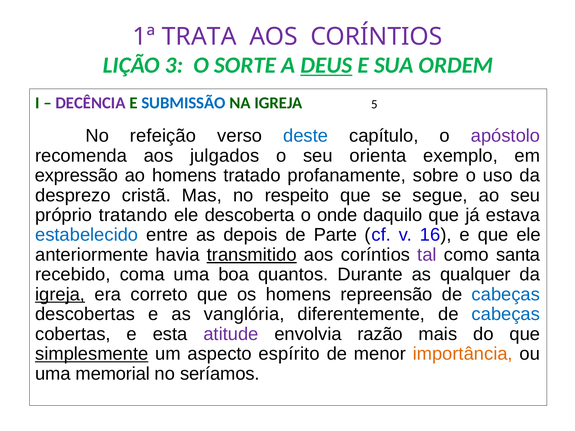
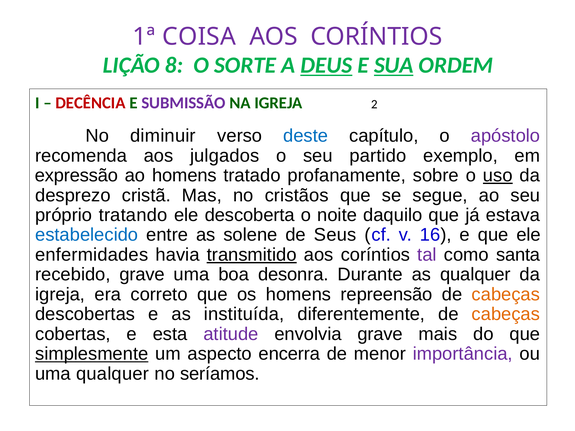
TRATA: TRATA -> COISA (199, 37)
3: 3 -> 8 (174, 65)
SUA underline: none -> present (394, 65)
DECÊNCIA colour: purple -> red (91, 103)
SUBMISSÃO colour: blue -> purple (183, 103)
5: 5 -> 2 (374, 104)
refeição: refeição -> diminuir (163, 136)
orienta: orienta -> partido (378, 156)
uso underline: none -> present (498, 176)
respeito: respeito -> cristãos (297, 195)
onde: onde -> noite (337, 215)
depois: depois -> solene (250, 235)
Parte: Parte -> Seus (335, 235)
anteriormente: anteriormente -> enfermidades (92, 255)
recebido coma: coma -> grave (142, 275)
quantos: quantos -> desonra (293, 275)
igreja underline: present -> none (60, 295)
cabeças colour: blue -> orange (506, 295)
vanglória: vanglória -> instituída (244, 314)
cabeças colour: blue -> orange (506, 314)
envolvia razão: razão -> grave (380, 334)
espírito: espírito -> encerra (289, 354)
importância colour: orange -> purple (463, 354)
uma memorial: memorial -> qualquer (113, 374)
